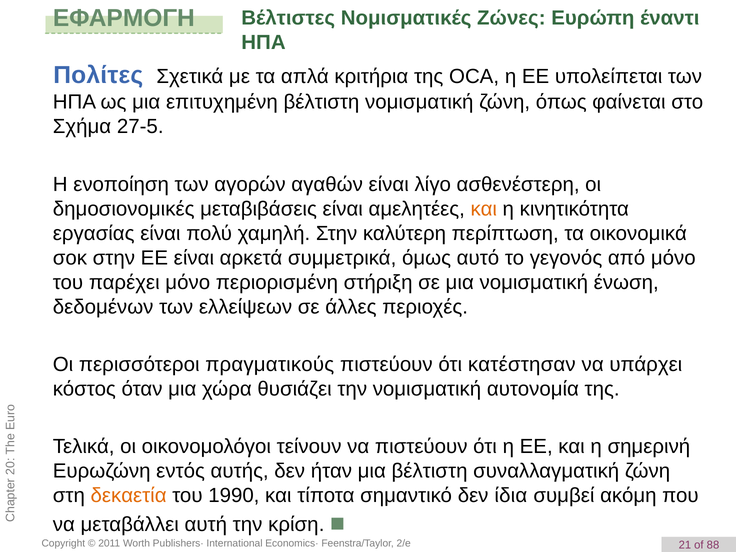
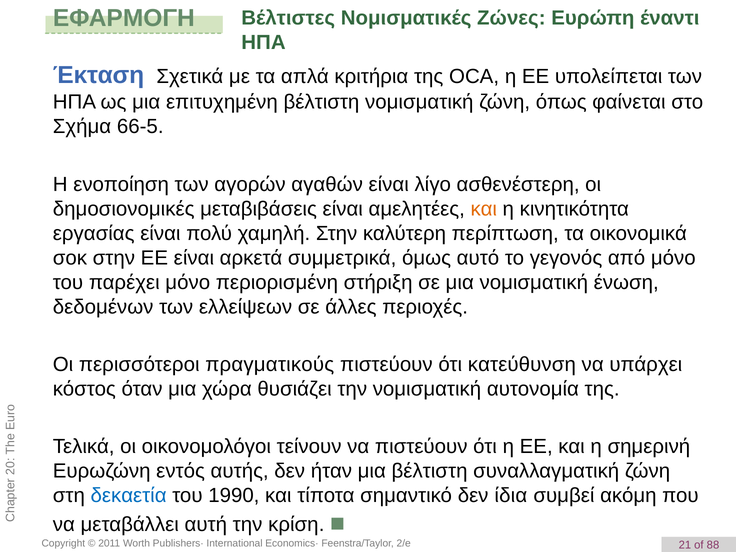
Πολίτες: Πολίτες -> Έκταση (98, 75)
27-5: 27-5 -> 66-5 (140, 127)
κατέστησαν: κατέστησαν -> κατεύθυνση (522, 364)
δεκαετία colour: orange -> blue (129, 496)
